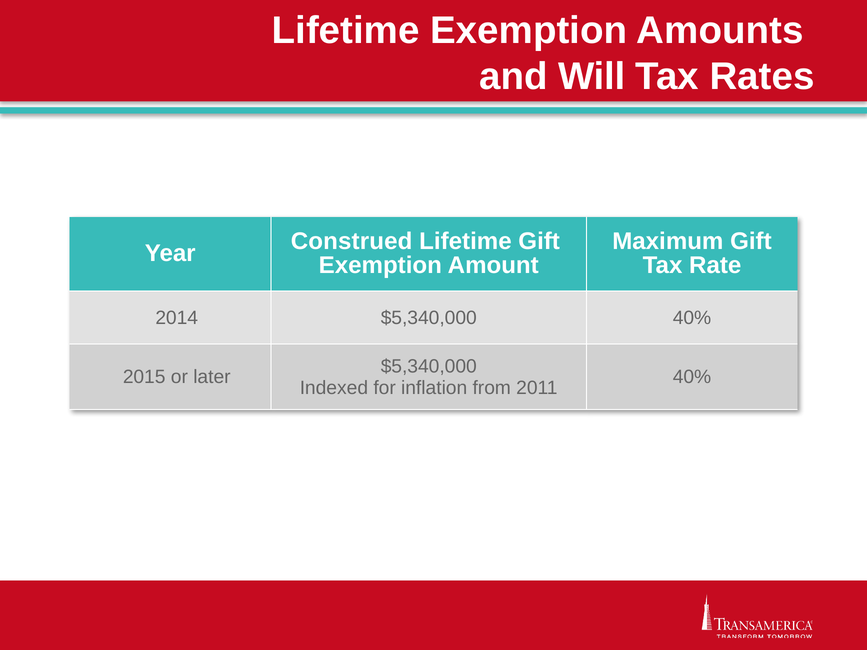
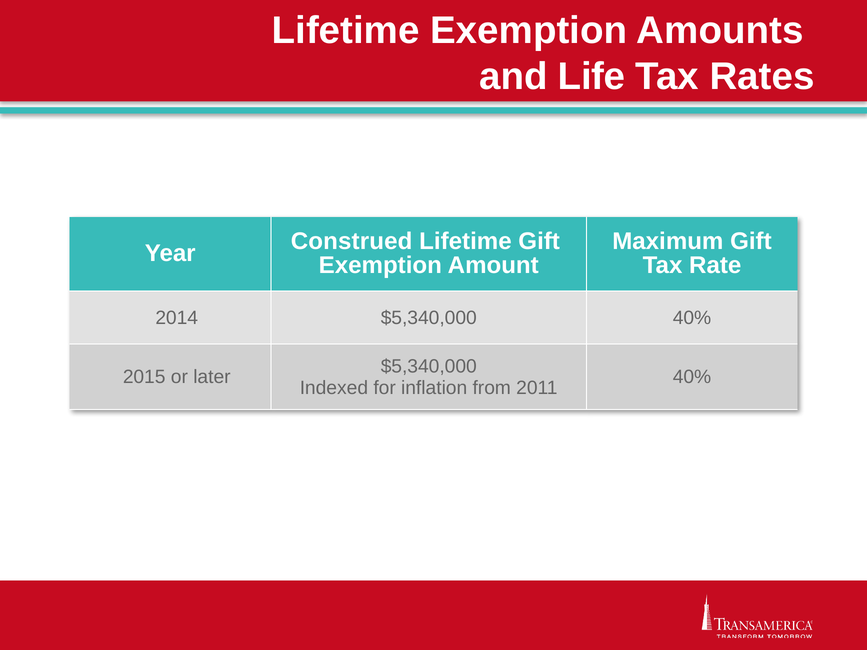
Will: Will -> Life (592, 77)
